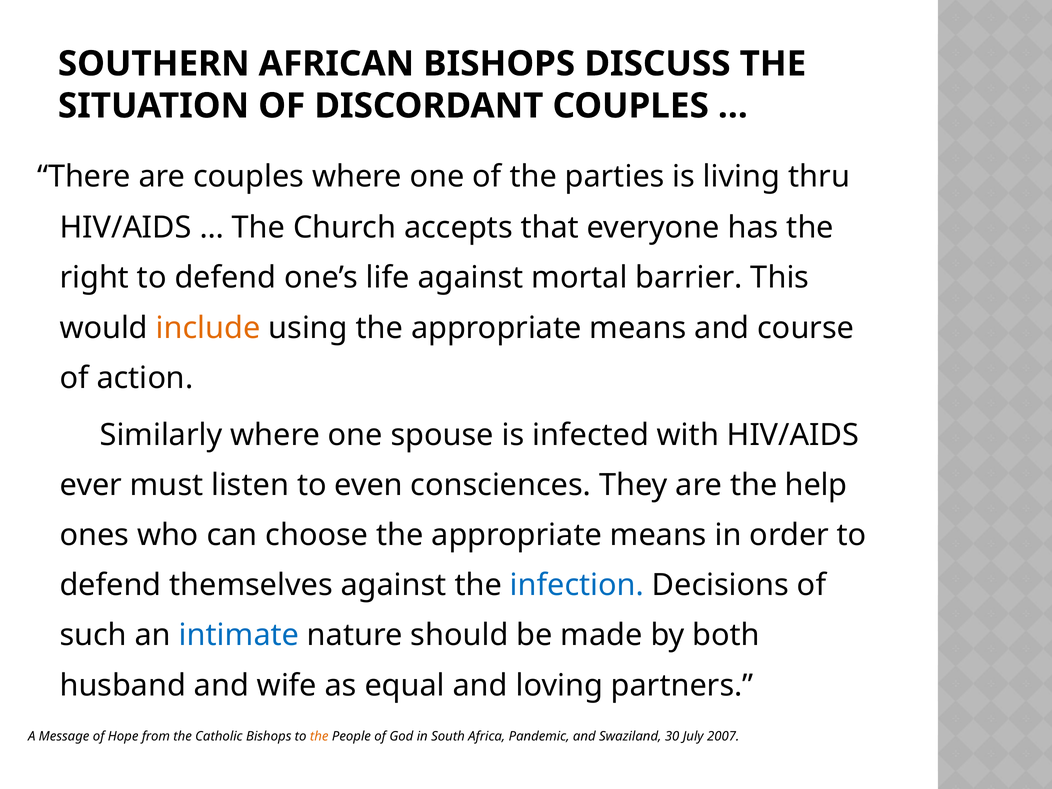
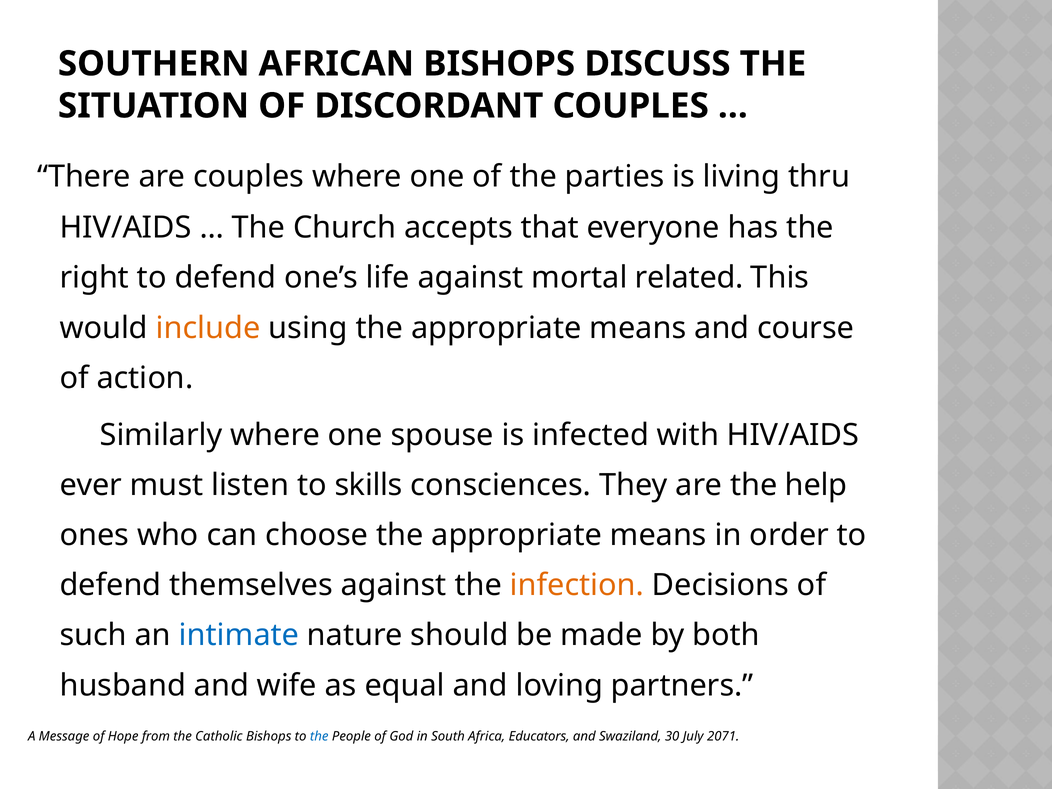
barrier: barrier -> related (689, 278)
even: even -> skills (369, 485)
infection colour: blue -> orange (577, 585)
the colour: orange -> blue (319, 736)
Pandemic: Pandemic -> Educators (539, 736)
2007: 2007 -> 2071 (723, 736)
